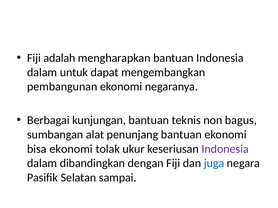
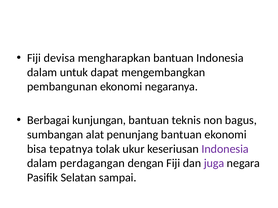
adalah: adalah -> devisa (59, 58)
bisa ekonomi: ekonomi -> tepatnya (71, 149)
dibandingkan: dibandingkan -> perdagangan (92, 164)
juga colour: blue -> purple (214, 164)
